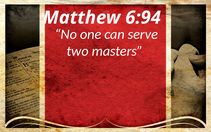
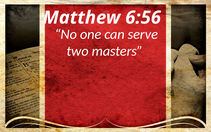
6:94: 6:94 -> 6:56 (143, 18)
